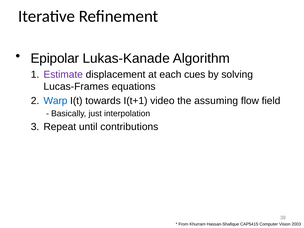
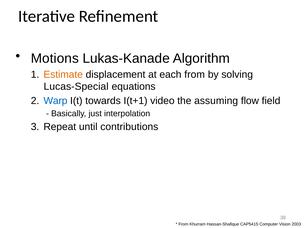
Epipolar: Epipolar -> Motions (55, 58)
Estimate colour: purple -> orange (63, 74)
each cues: cues -> from (195, 74)
Lucas-Frames: Lucas-Frames -> Lucas-Special (76, 87)
